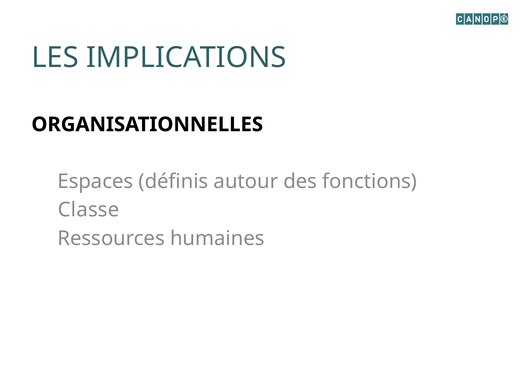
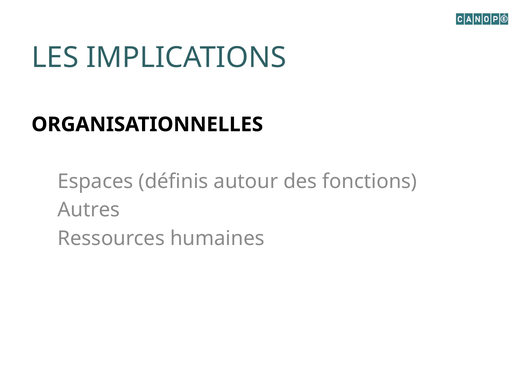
Classe: Classe -> Autres (89, 210)
